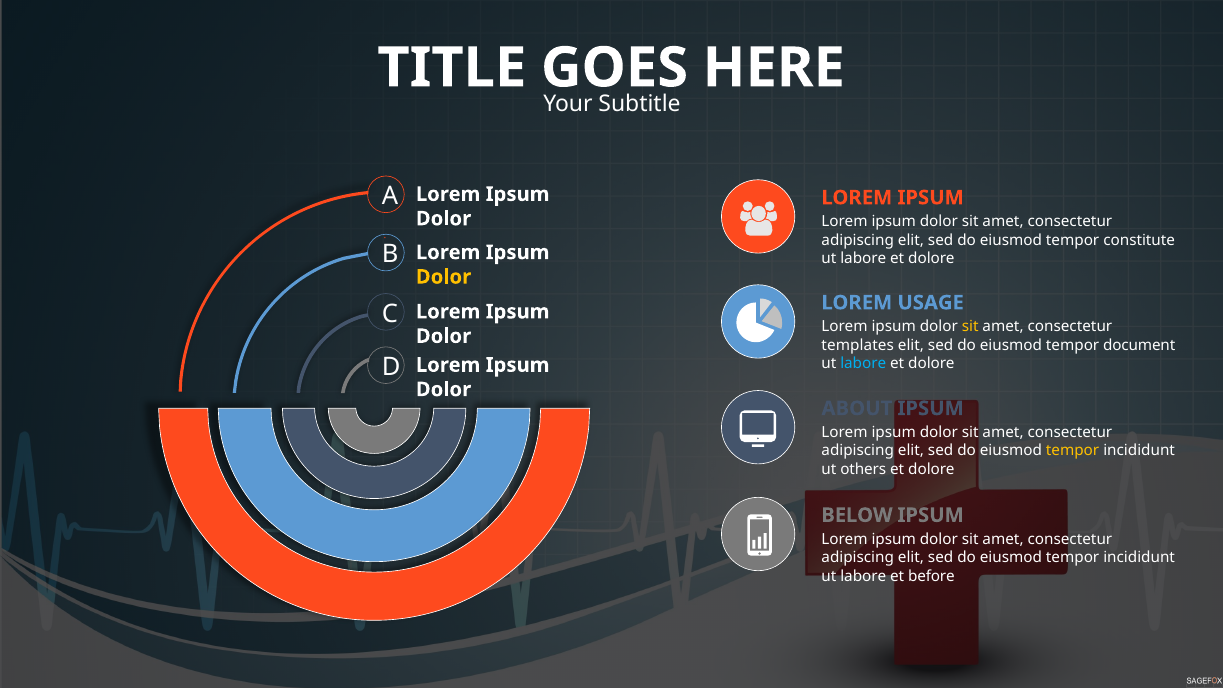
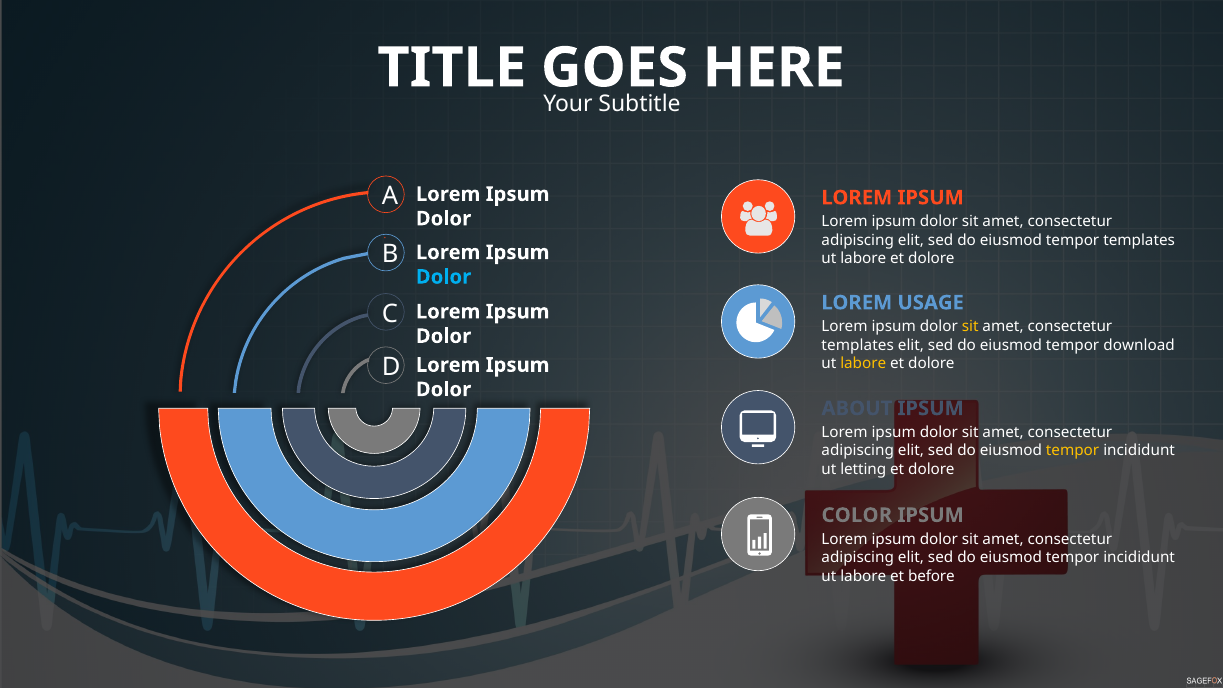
tempor constitute: constitute -> templates (1139, 240)
Dolor colour: yellow -> light blue (443, 277)
document: document -> download (1139, 345)
labore colour: light blue -> yellow (863, 363)
others: others -> letting (863, 469)
BELOW: BELOW -> COLOR (857, 515)
